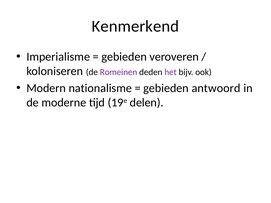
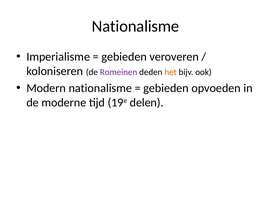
Kenmerkend: Kenmerkend -> Nationalisme (135, 26)
het colour: purple -> orange (171, 72)
antwoord: antwoord -> opvoeden (216, 88)
